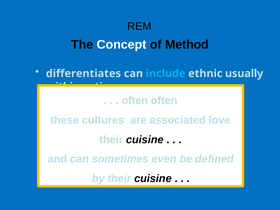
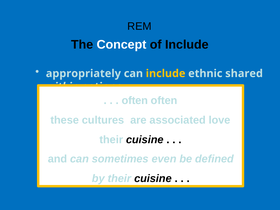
of Method: Method -> Include (187, 45)
differentiates: differentiates -> appropriately (83, 73)
include colour: light blue -> yellow (166, 73)
usually: usually -> shared (244, 73)
